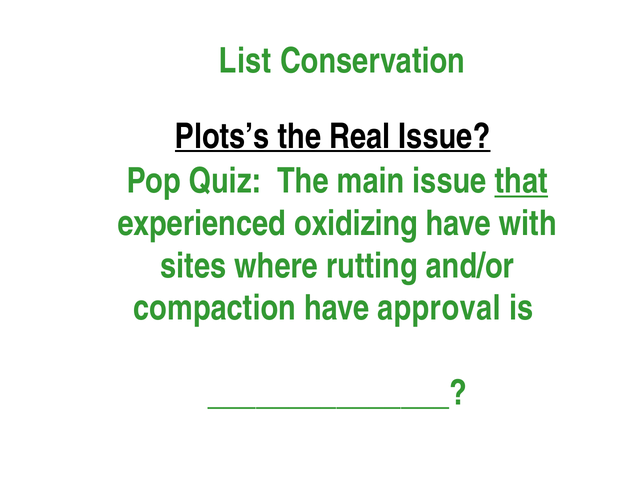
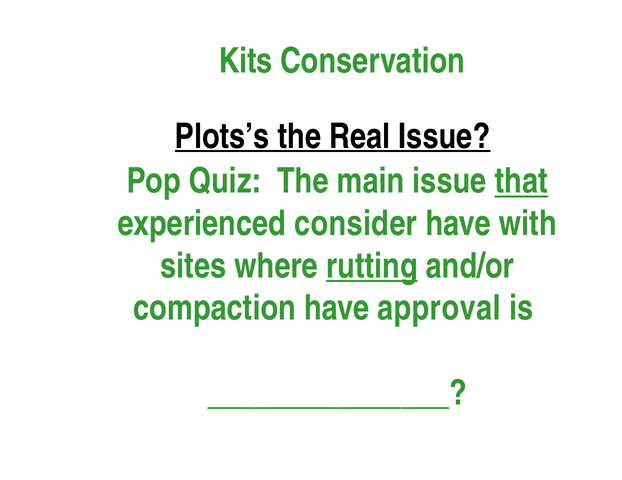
List: List -> Kits (246, 61)
oxidizing: oxidizing -> consider (356, 224)
rutting underline: none -> present (372, 266)
